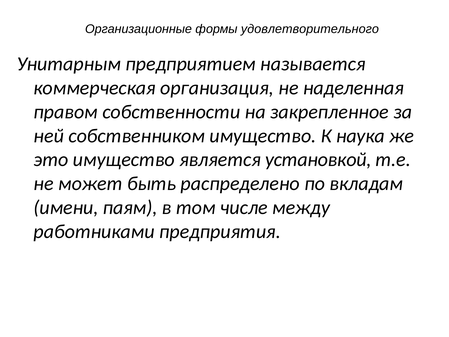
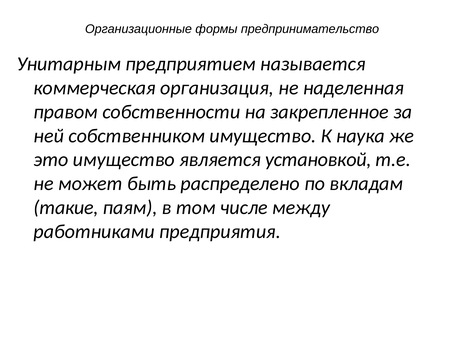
удовлетворительного: удовлетворительного -> предпринимательство (310, 29)
имени: имени -> такие (66, 208)
